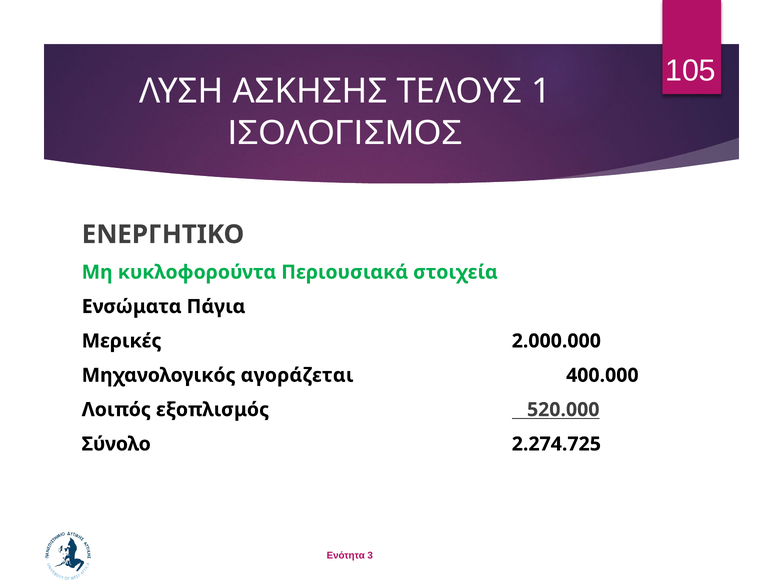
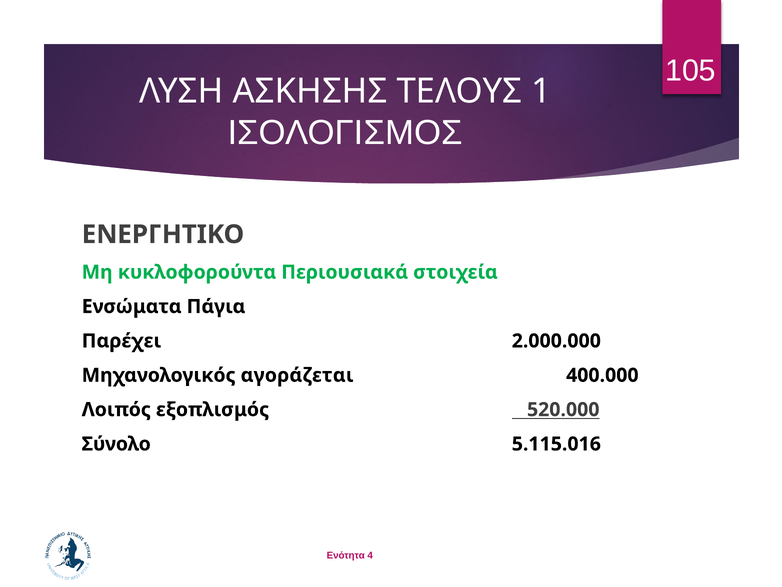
Μερικές: Μερικές -> Παρέχει (122, 341)
2.274.725: 2.274.725 -> 5.115.016 (556, 444)
3: 3 -> 4 (370, 555)
